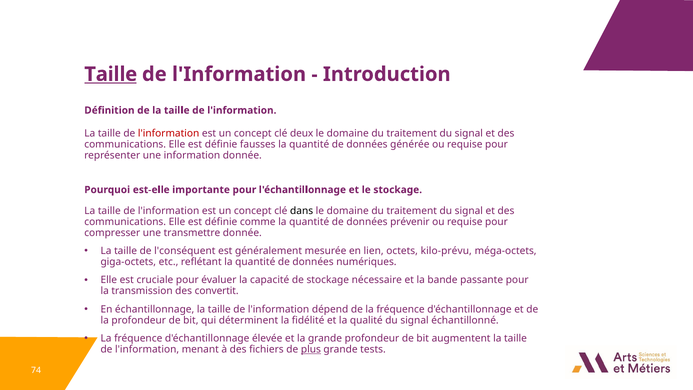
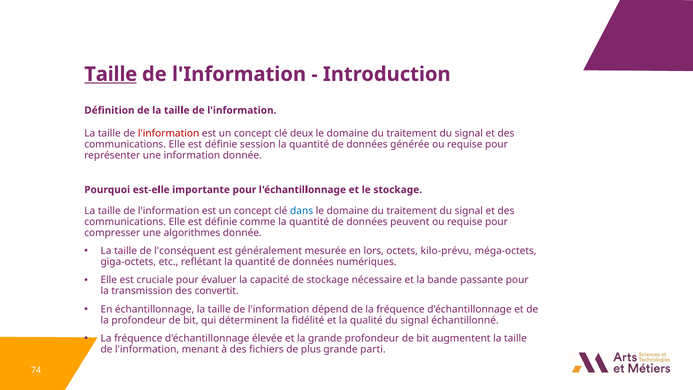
fausses: fausses -> session (258, 144)
dans colour: black -> blue (302, 211)
prévenir: prévenir -> peuvent (410, 222)
transmettre: transmettre -> algorithmes (192, 233)
lien: lien -> lors (374, 251)
plus underline: present -> none (311, 349)
tests: tests -> parti (373, 349)
